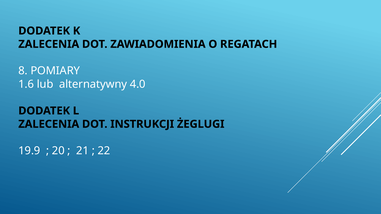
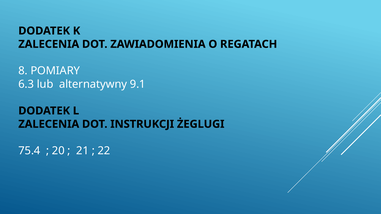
1.6: 1.6 -> 6.3 (26, 84)
4.0: 4.0 -> 9.1 (138, 84)
19.9: 19.9 -> 75.4 (29, 151)
